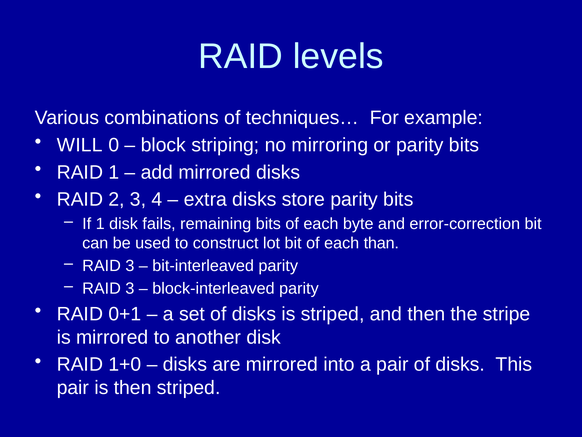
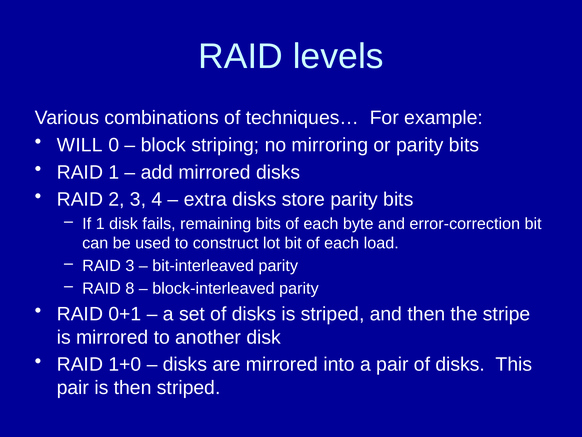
than: than -> load (381, 243)
3: 3 -> 8 (130, 288)
